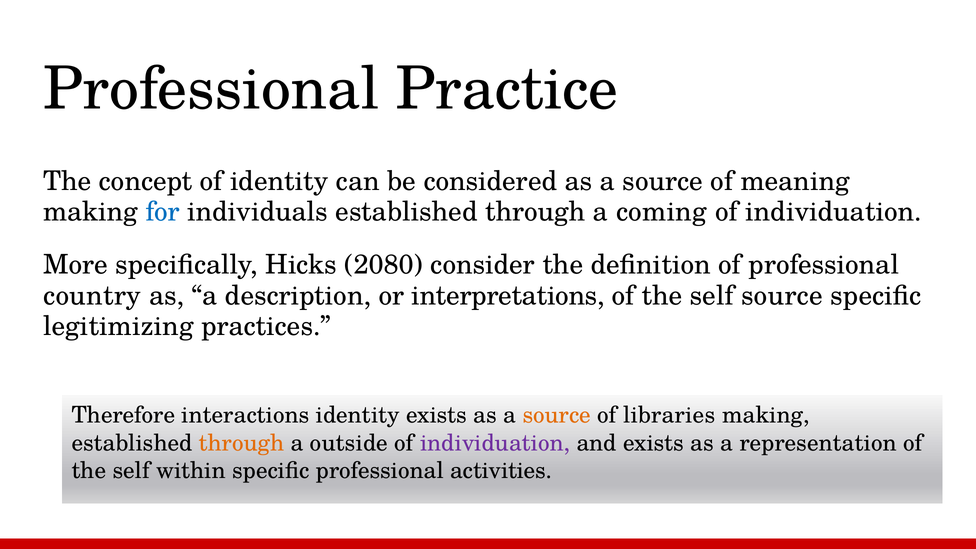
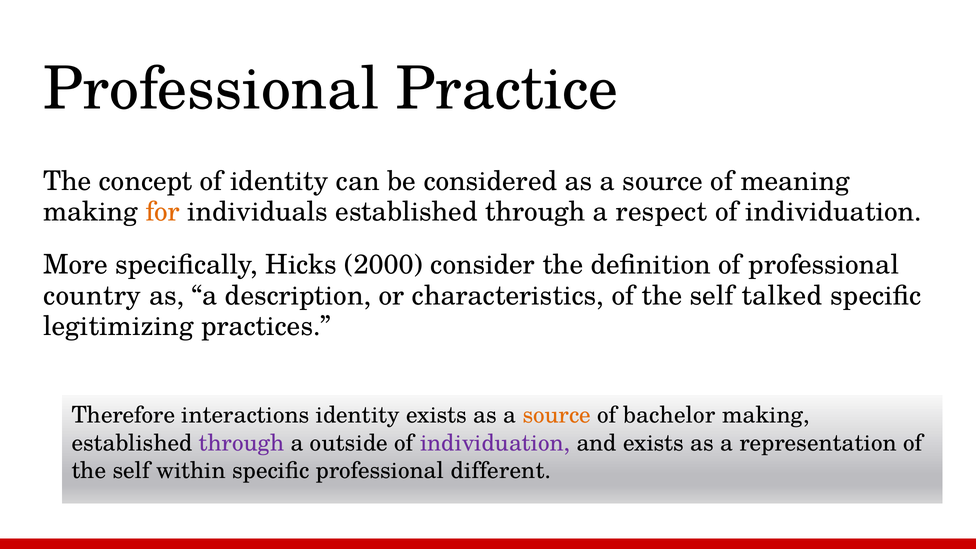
for colour: blue -> orange (163, 212)
coming: coming -> respect (662, 212)
2080: 2080 -> 2000 (384, 265)
interpretations: interpretations -> characteristics (508, 296)
self source: source -> talked (782, 296)
libraries: libraries -> bachelor (669, 415)
through colour: orange -> purple (242, 443)
activities: activities -> different (501, 471)
